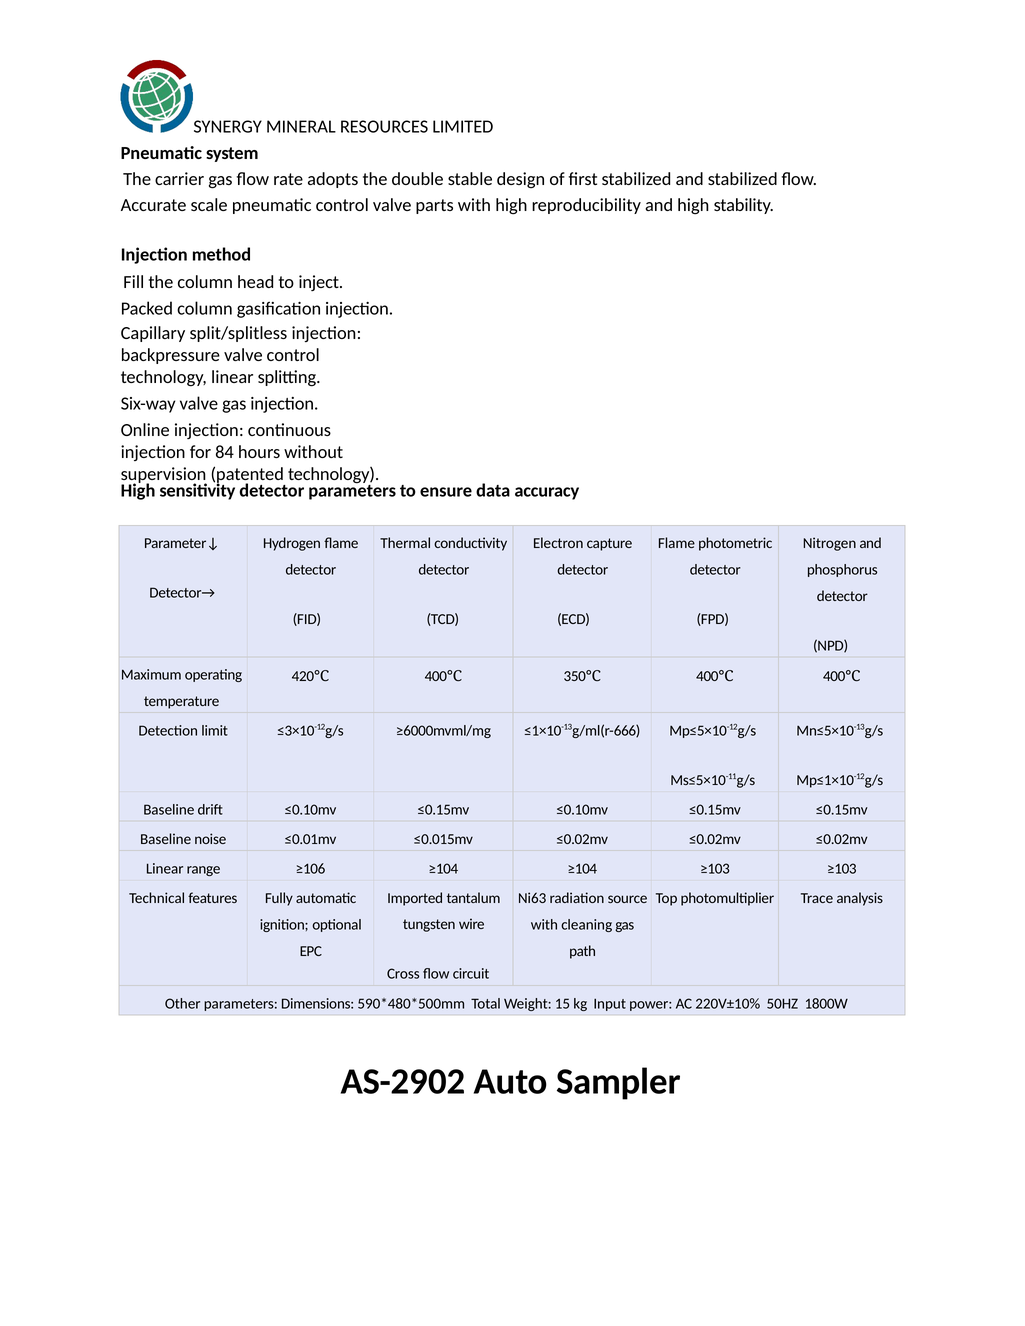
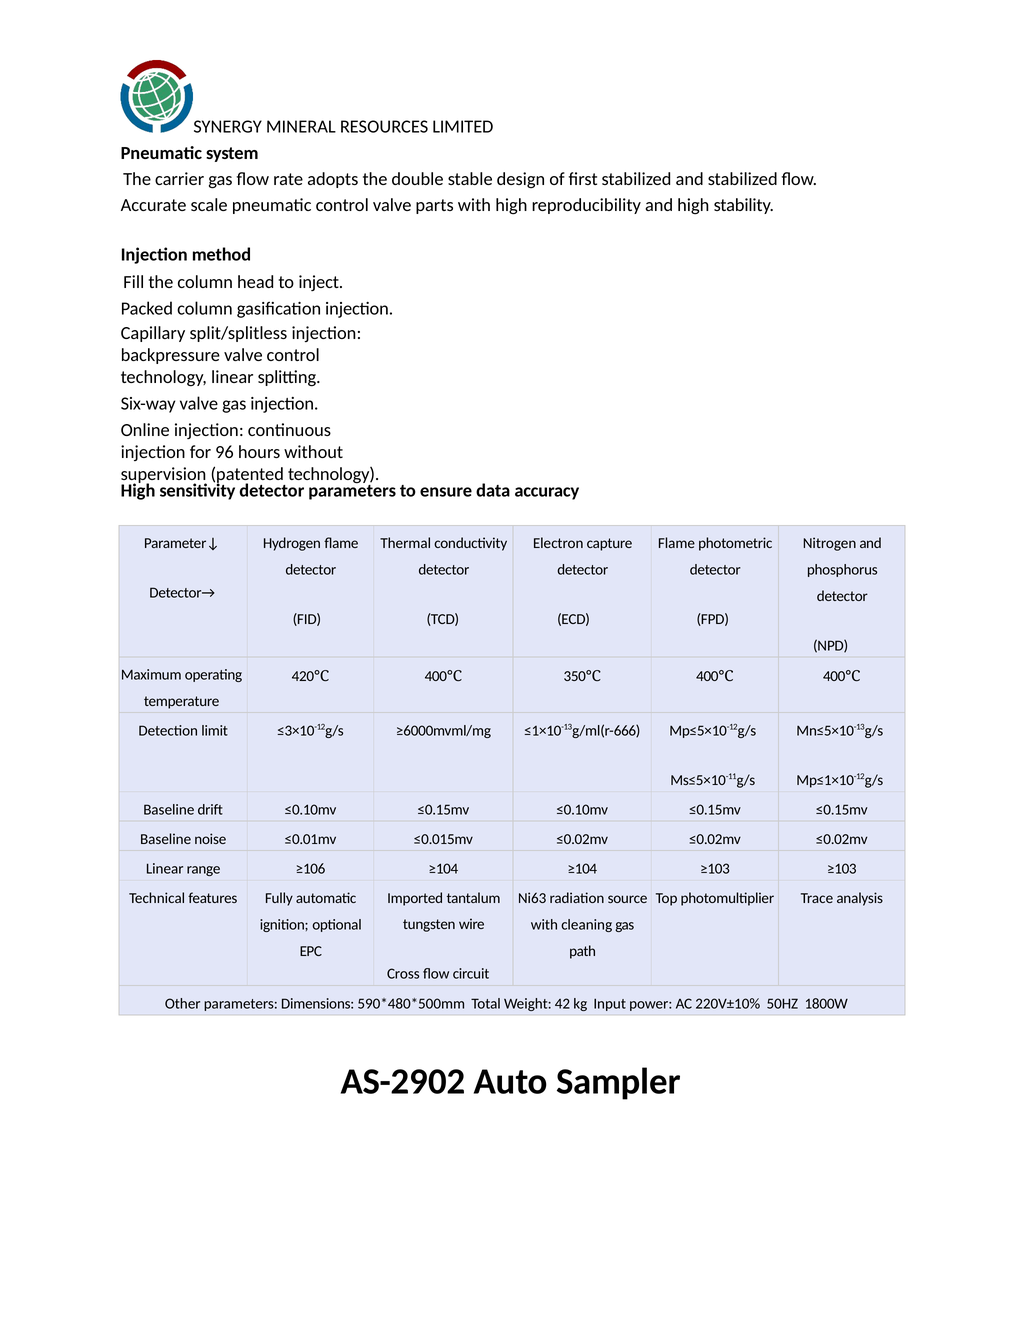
84: 84 -> 96 (224, 452)
15: 15 -> 42 (562, 1004)
